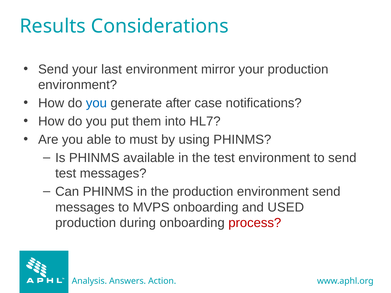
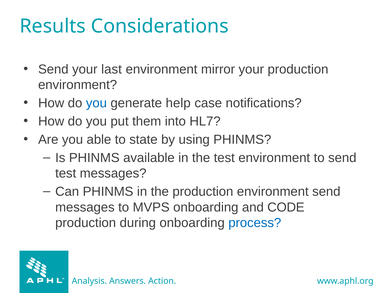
after: after -> help (178, 103)
must: must -> state (143, 140)
USED: USED -> CODE (286, 207)
process colour: red -> blue (255, 223)
